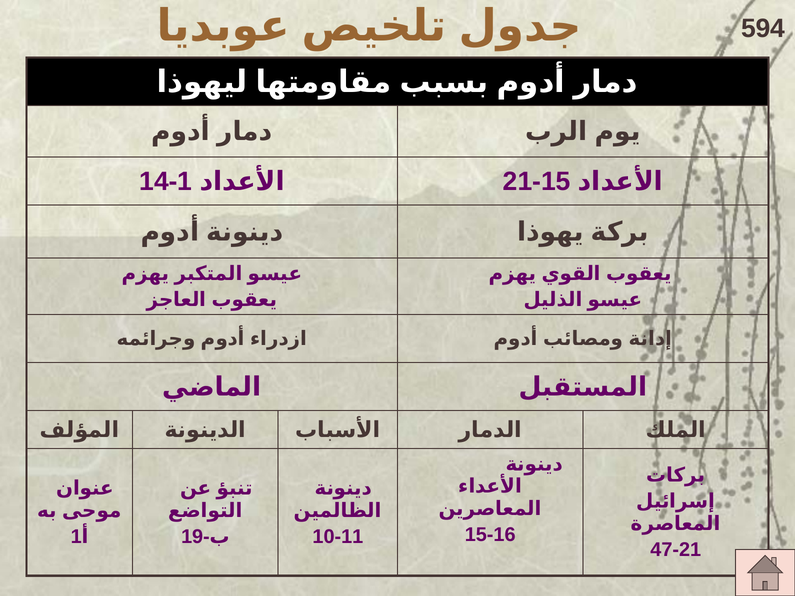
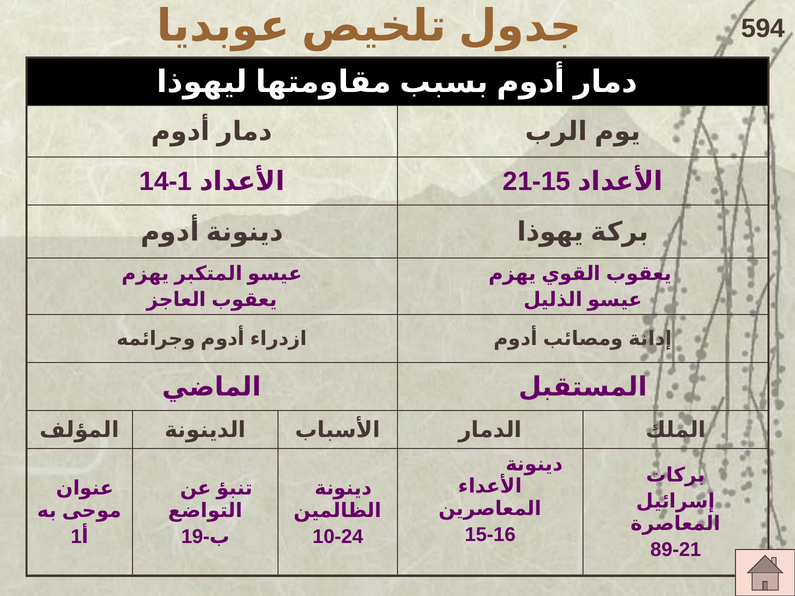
10-11: 10-11 -> 10-24 (338, 537)
47-21: 47-21 -> 89-21 (676, 550)
